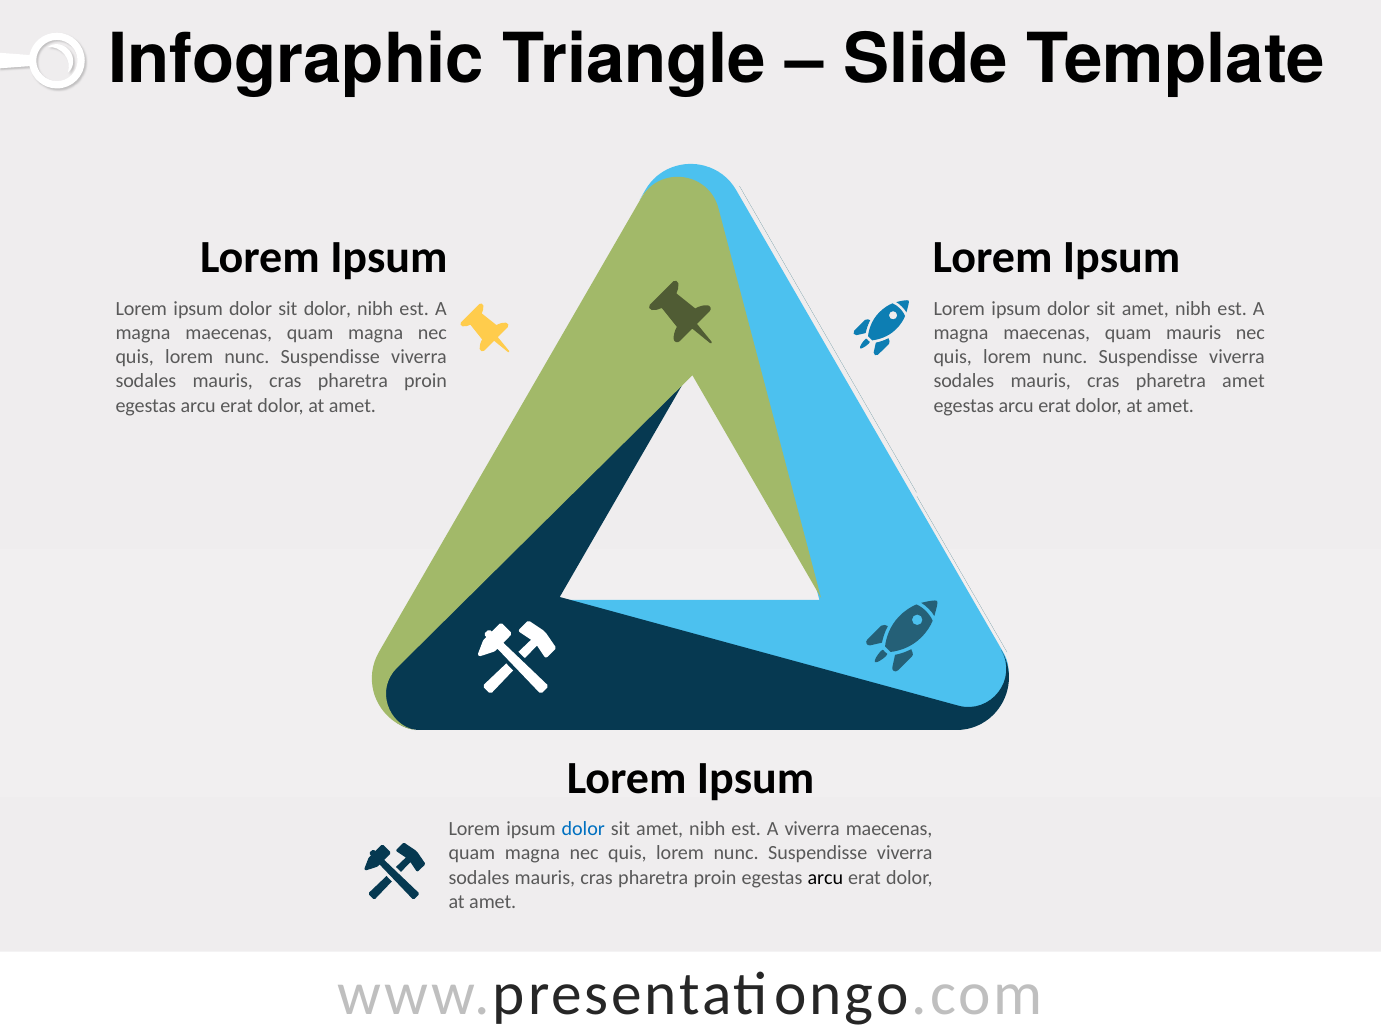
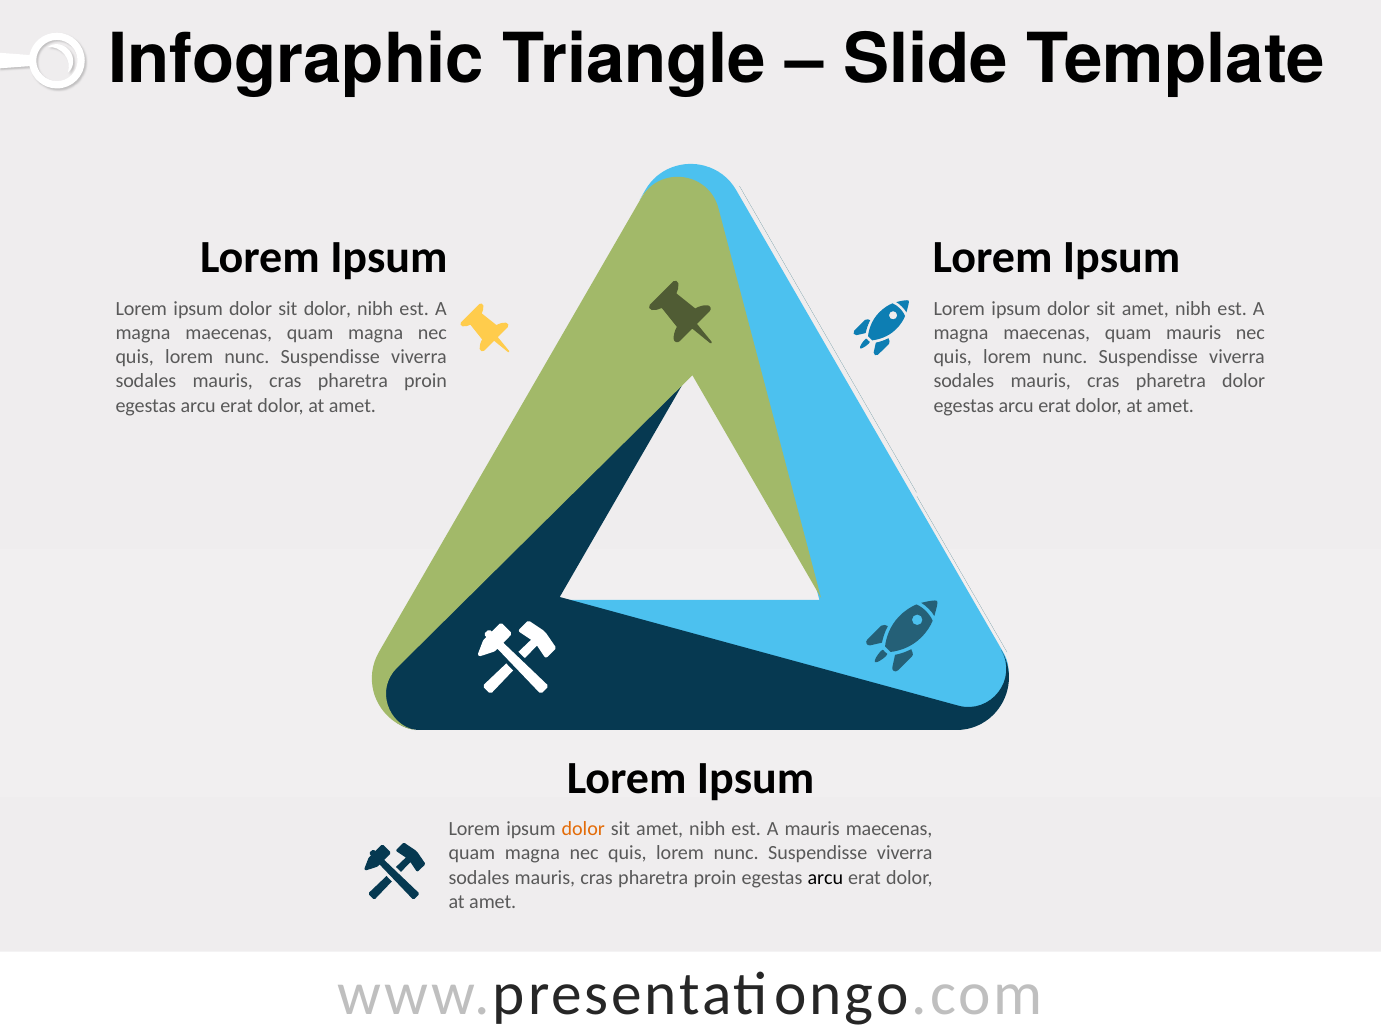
pharetra amet: amet -> dolor (1244, 382)
dolor colour: blue -> orange (583, 830)
A viverra: viverra -> mauris (812, 830)
